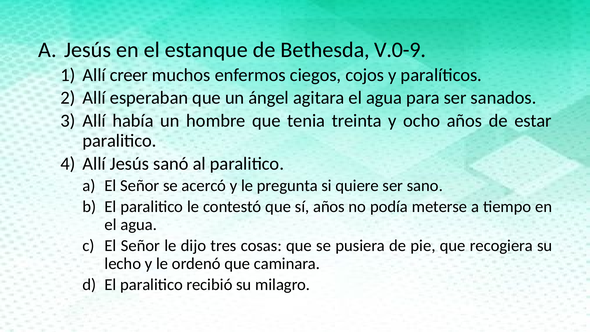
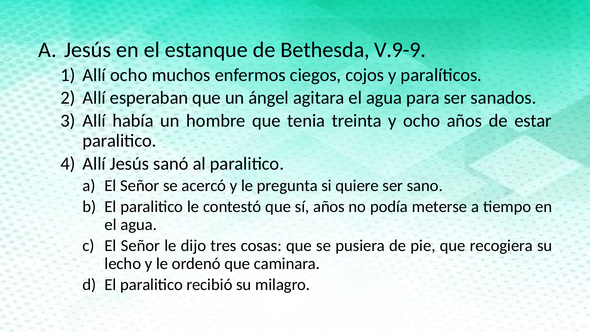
V.0-9: V.0-9 -> V.9-9 (400, 50)
Allí creer: creer -> ocho (129, 75)
